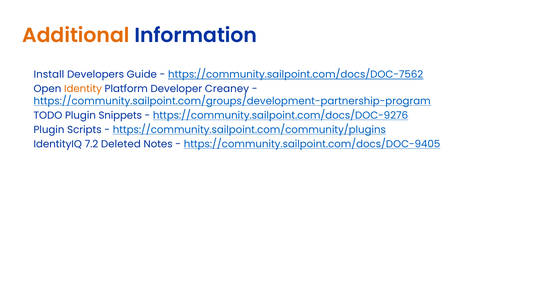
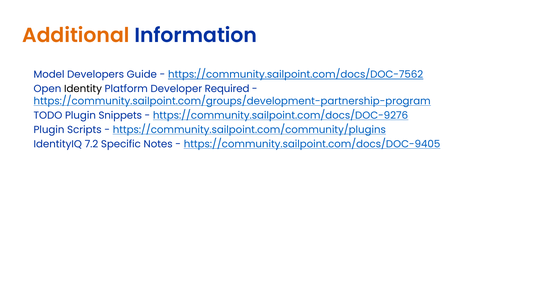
Install: Install -> Model (49, 75)
Identity colour: orange -> black (83, 89)
Creaney: Creaney -> Required (227, 89)
Deleted: Deleted -> Specific (121, 144)
